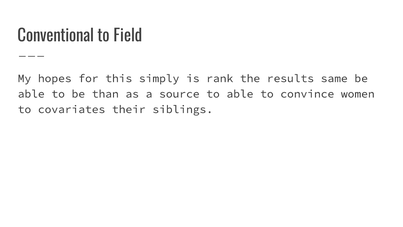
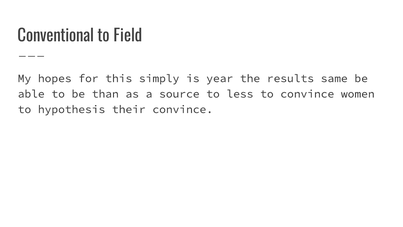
rank: rank -> year (220, 78)
to able: able -> less (240, 94)
covariates: covariates -> hypothesis (72, 109)
their siblings: siblings -> convince (183, 109)
